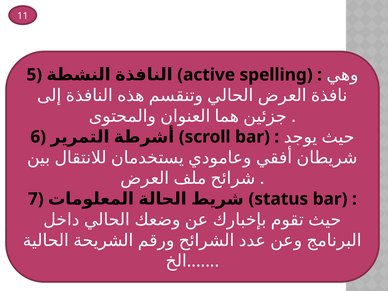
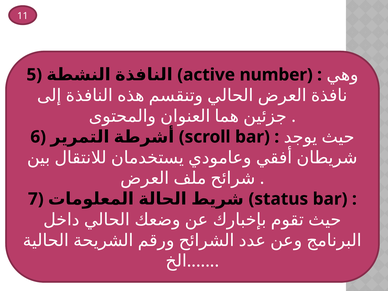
spelling: spelling -> number (276, 75)
